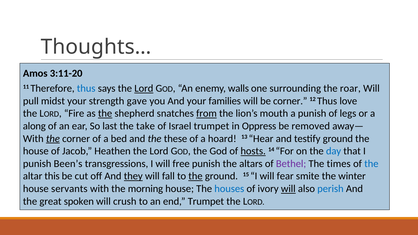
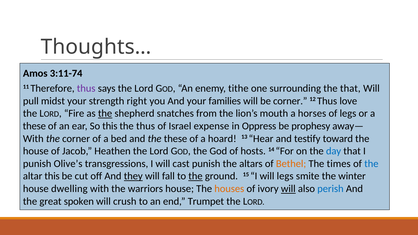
3:11-20: 3:11-20 -> 3:11-74 (66, 73)
thus colour: blue -> purple (86, 88)
Lord underline: present -> none (144, 88)
walls: walls -> tithe (238, 88)
the roar: roar -> that (350, 88)
gave: gave -> right (137, 101)
from underline: present -> none (207, 114)
a punish: punish -> horses (312, 114)
along: along -> these (34, 126)
So last: last -> this (110, 126)
the take: take -> thus (146, 126)
Israel trumpet: trumpet -> expense (211, 126)
removed: removed -> prophesy (311, 126)
the underline: present -> none (53, 139)
testify ground: ground -> toward (338, 139)
hosts underline: present -> none (253, 151)
Been’s: Been’s -> Olive’s (68, 164)
free: free -> cast (181, 164)
Bethel colour: purple -> orange (291, 164)
will fear: fear -> legs (285, 176)
servants: servants -> dwelling (69, 189)
morning: morning -> warriors (145, 189)
houses colour: blue -> orange (229, 189)
